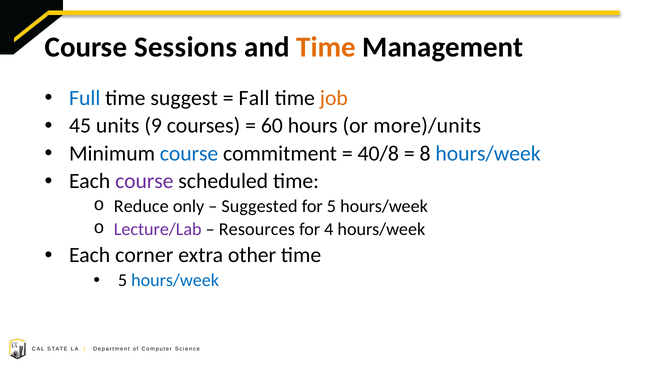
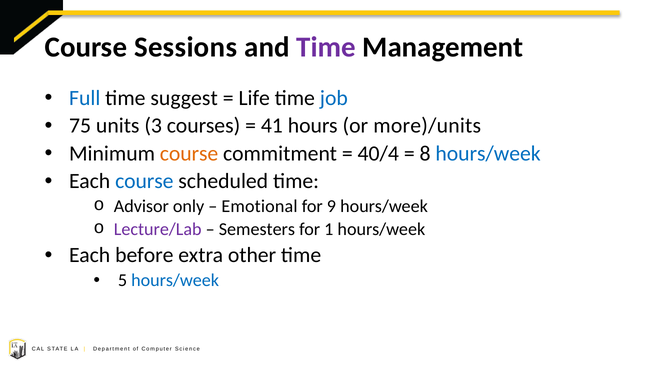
Time colour: orange -> purple (326, 47)
Fall: Fall -> Life (254, 98)
job colour: orange -> blue (334, 98)
45: 45 -> 75 (80, 126)
9: 9 -> 3 (153, 126)
60: 60 -> 41 (272, 126)
course colour: blue -> orange (189, 154)
40/8: 40/8 -> 40/4 (378, 154)
course colour: purple -> blue (144, 181)
Reduce: Reduce -> Advisor (141, 206)
Suggested: Suggested -> Emotional (259, 206)
for 5: 5 -> 9 (331, 206)
Resources: Resources -> Semesters (257, 230)
4: 4 -> 1 (329, 230)
corner: corner -> before (144, 255)
